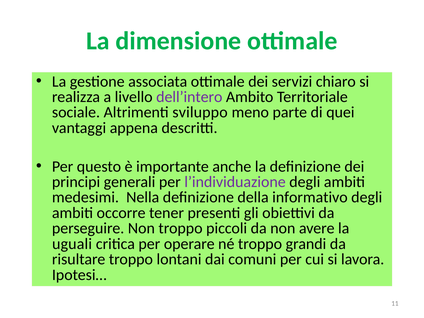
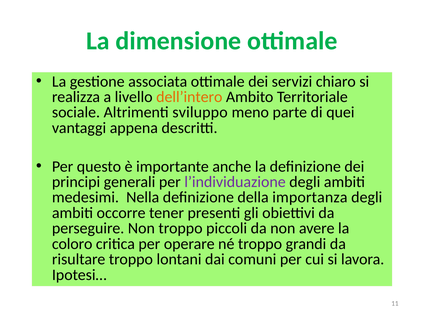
dell’intero colour: purple -> orange (189, 97)
informativo: informativo -> importanza (310, 197)
uguali: uguali -> coloro (72, 244)
